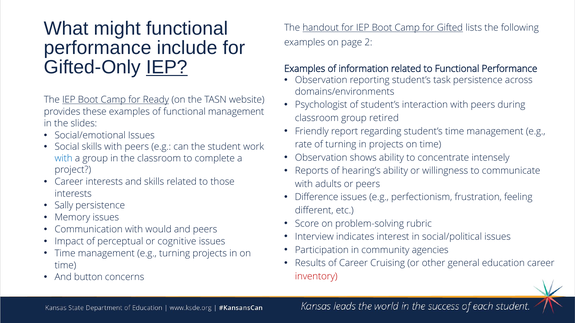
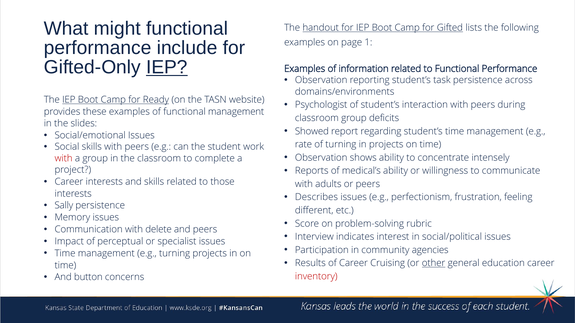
2: 2 -> 1 (368, 42)
retired: retired -> deficits (384, 118)
Friendly: Friendly -> Showed (312, 131)
with colour: blue -> red (64, 158)
hearing’s: hearing’s -> medical’s (361, 171)
Difference: Difference -> Describes (316, 197)
would: would -> delete (159, 230)
cognitive: cognitive -> specialist (177, 242)
other underline: none -> present (434, 263)
